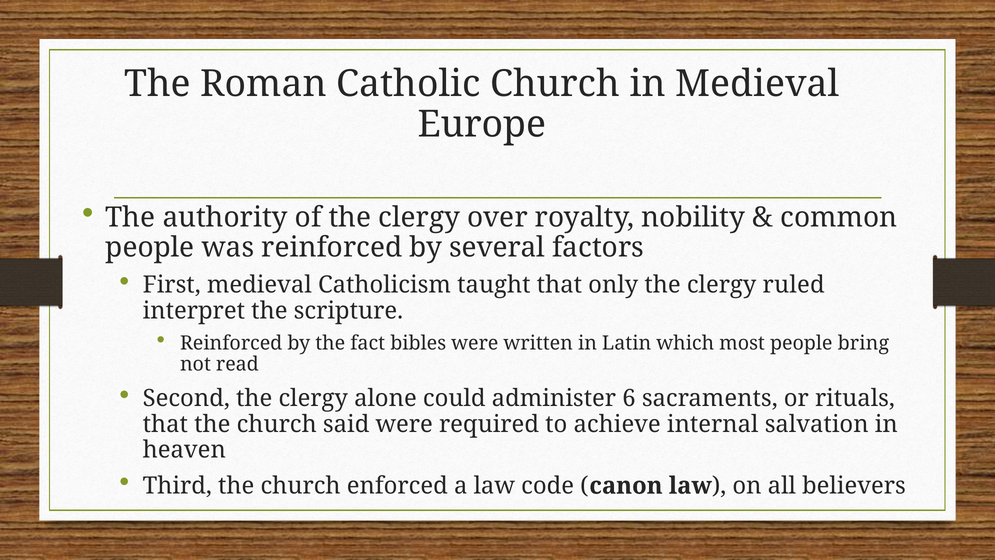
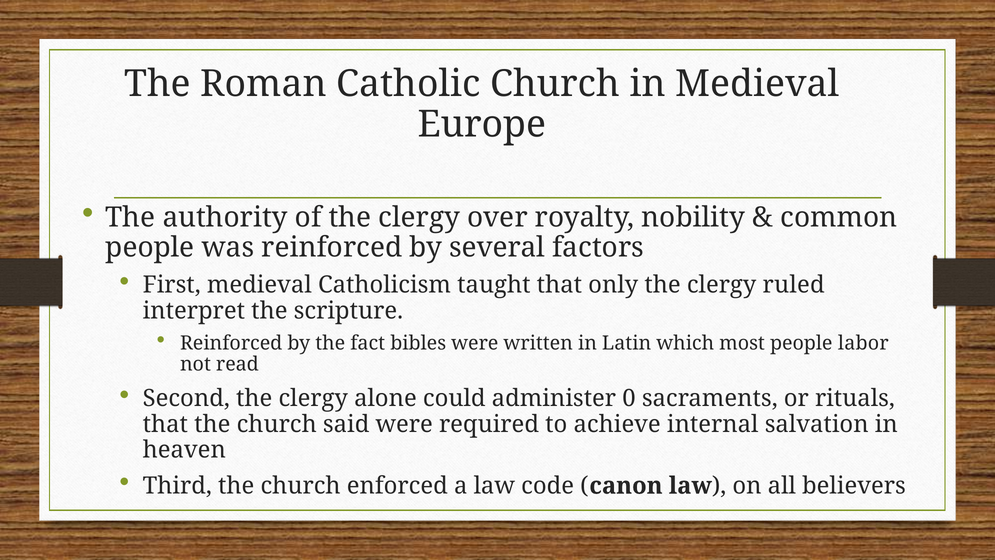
bring: bring -> labor (863, 343)
6: 6 -> 0 (629, 398)
